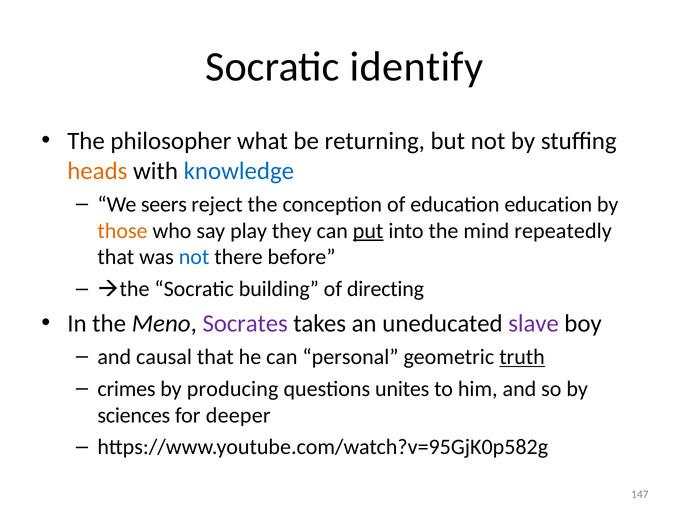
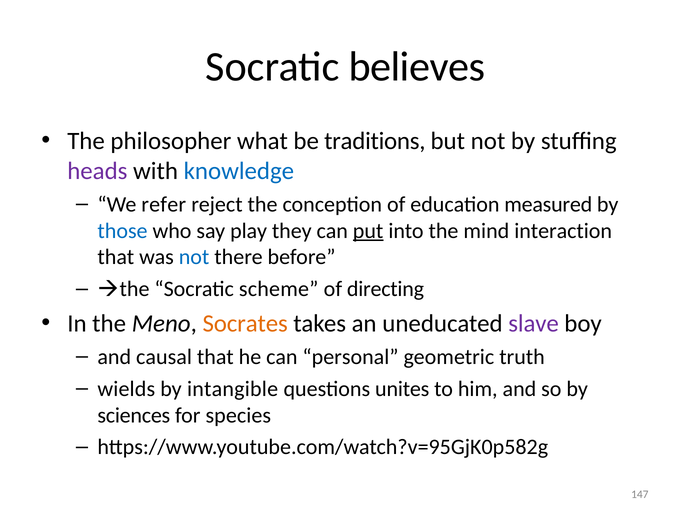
identify: identify -> believes (417, 67)
returning: returning -> traditions (375, 141)
heads colour: orange -> purple (97, 171)
seers: seers -> refer (164, 204)
education education: education -> measured (548, 204)
those colour: orange -> blue (123, 231)
repeatedly: repeatedly -> interaction (563, 231)
building: building -> scheme (279, 289)
Socrates colour: purple -> orange (245, 323)
truth underline: present -> none (522, 357)
crimes: crimes -> wields (126, 388)
producing: producing -> intangible (233, 388)
deeper: deeper -> species (238, 415)
